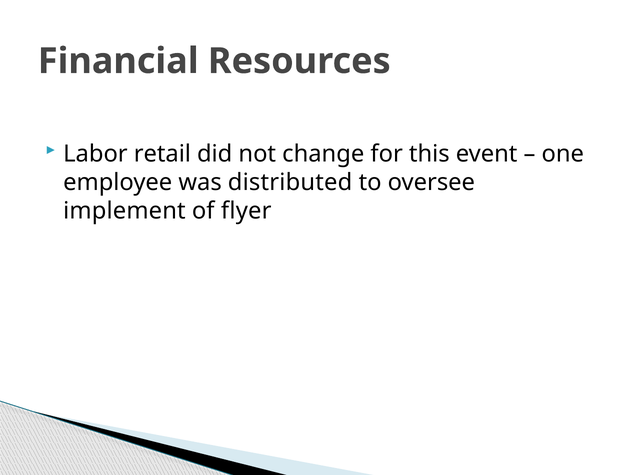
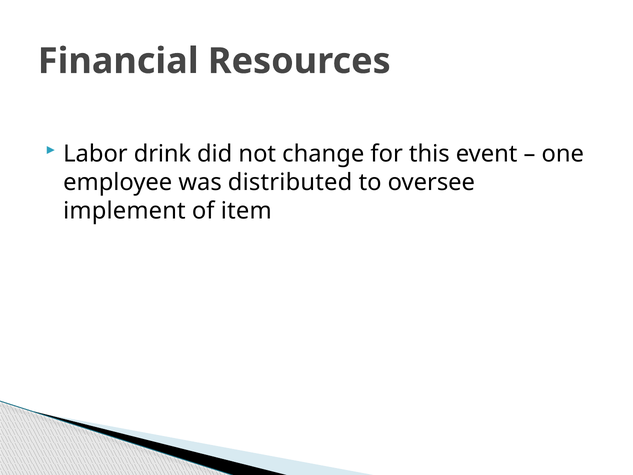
retail: retail -> drink (162, 154)
flyer: flyer -> item (246, 211)
